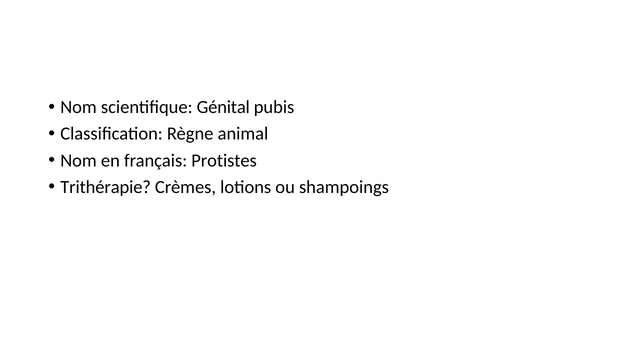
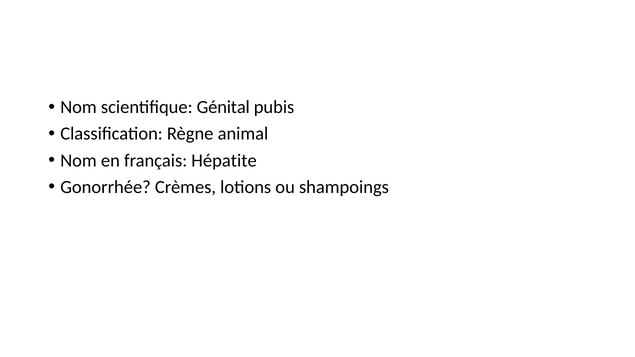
Protistes: Protistes -> Hépatite (224, 160)
Trithérapie: Trithérapie -> Gonorrhée (106, 187)
